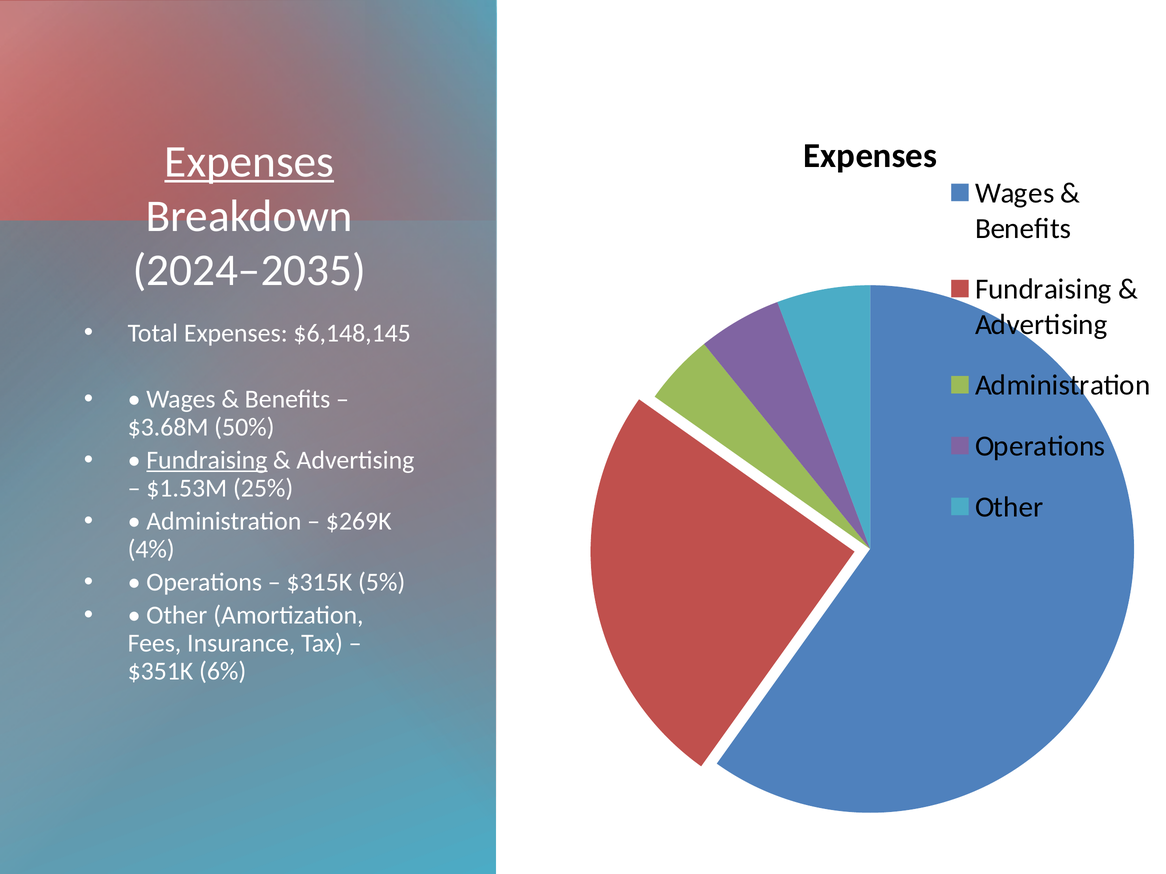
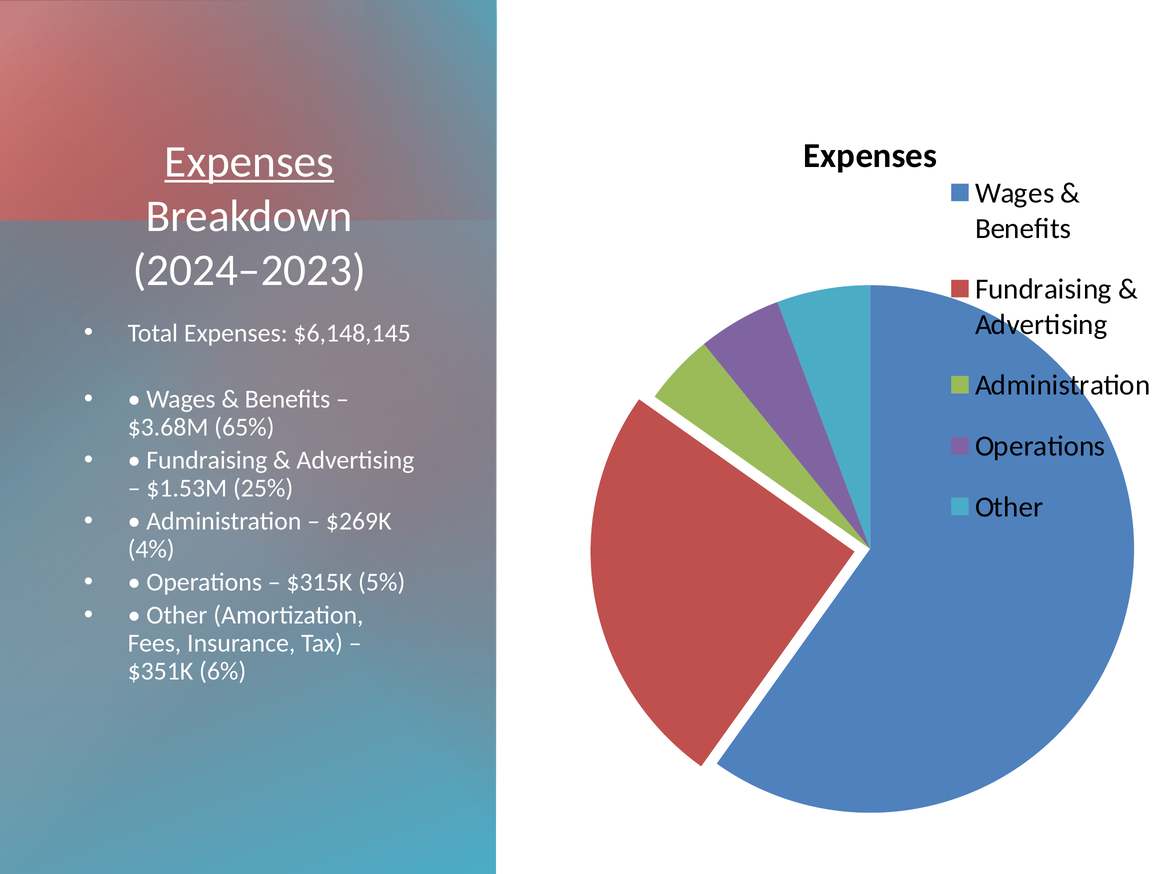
2024–2035: 2024–2035 -> 2024–2023 (249, 271)
50%: 50% -> 65% (244, 427)
Fundraising underline: present -> none (207, 460)
